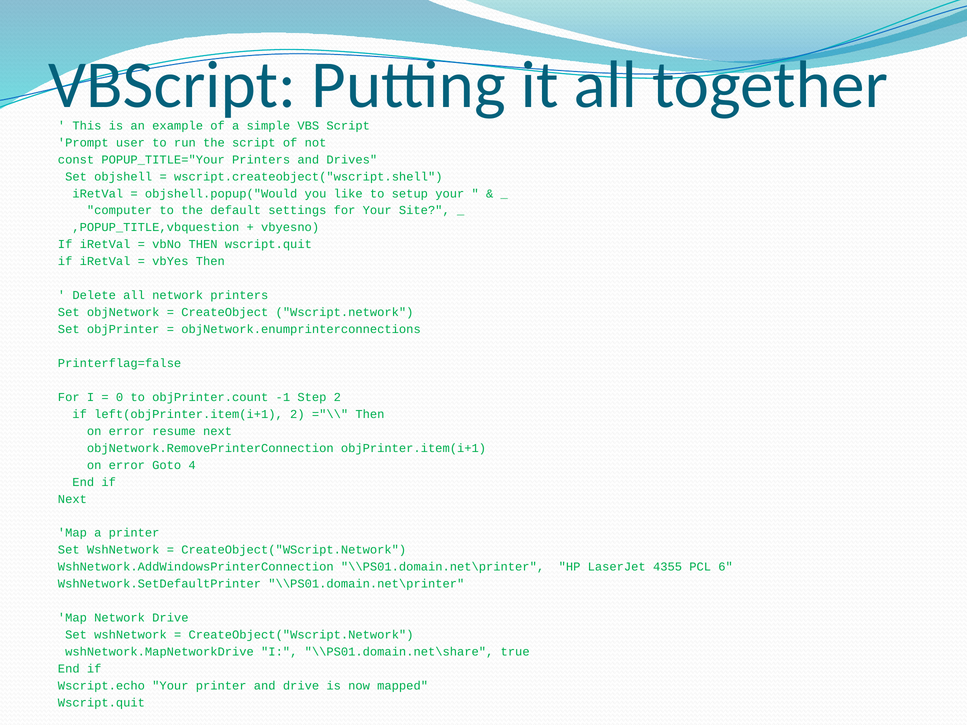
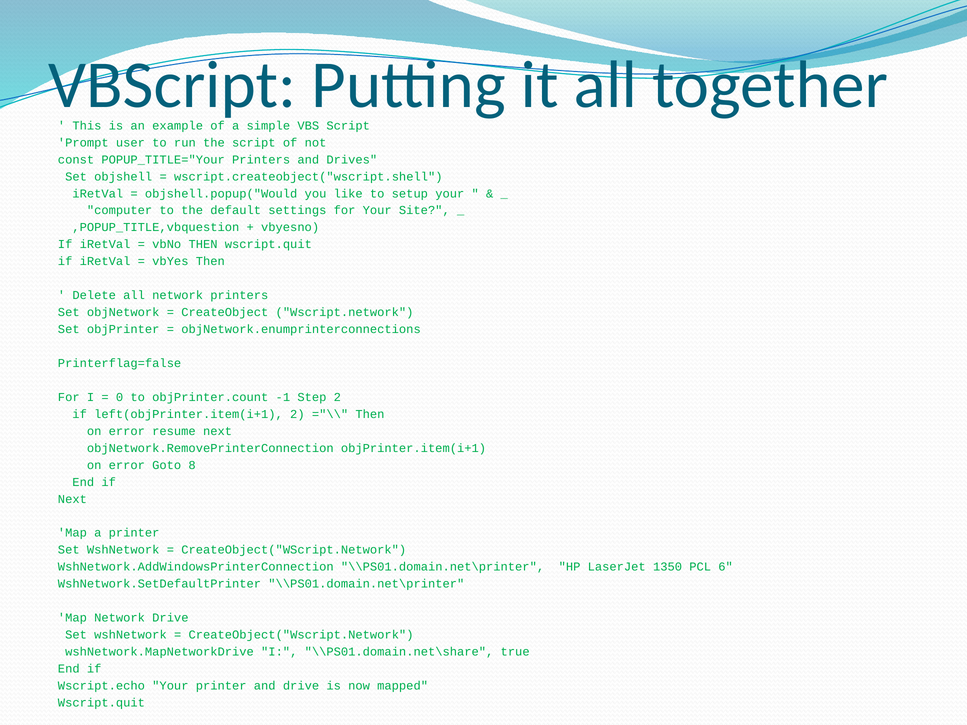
4: 4 -> 8 (192, 465)
4355: 4355 -> 1350 (668, 567)
